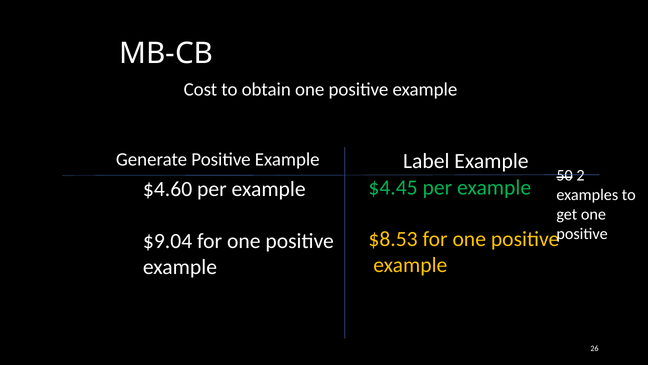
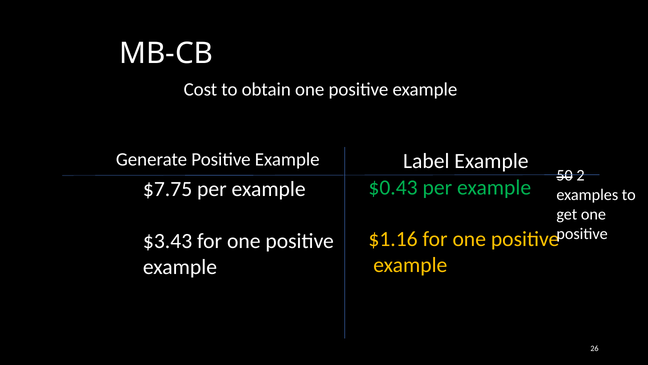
$4.45: $4.45 -> $0.43 (393, 187)
$4.60: $4.60 -> $7.75 (168, 189)
$8.53: $8.53 -> $1.16 (393, 239)
$9.04: $9.04 -> $3.43 (168, 241)
